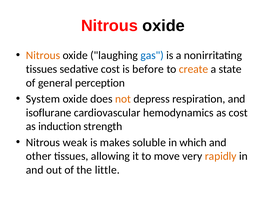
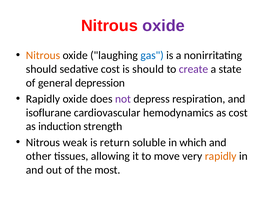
oxide colour: black -> purple (164, 26)
tissues: tissues -> should (42, 69)
is before: before -> should (148, 69)
create colour: orange -> purple (194, 69)
perception: perception -> depression (100, 83)
System: System -> Rapidly (43, 99)
not colour: orange -> purple (123, 99)
makes: makes -> return (115, 143)
little: little -> most (107, 170)
